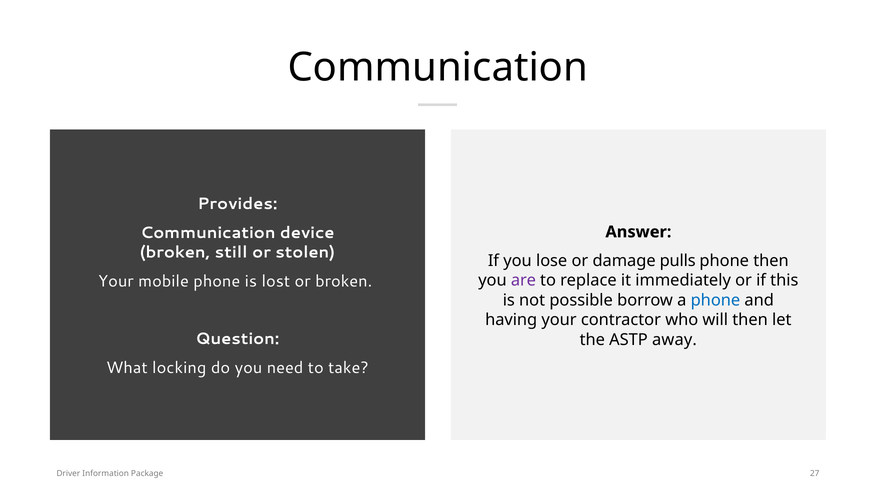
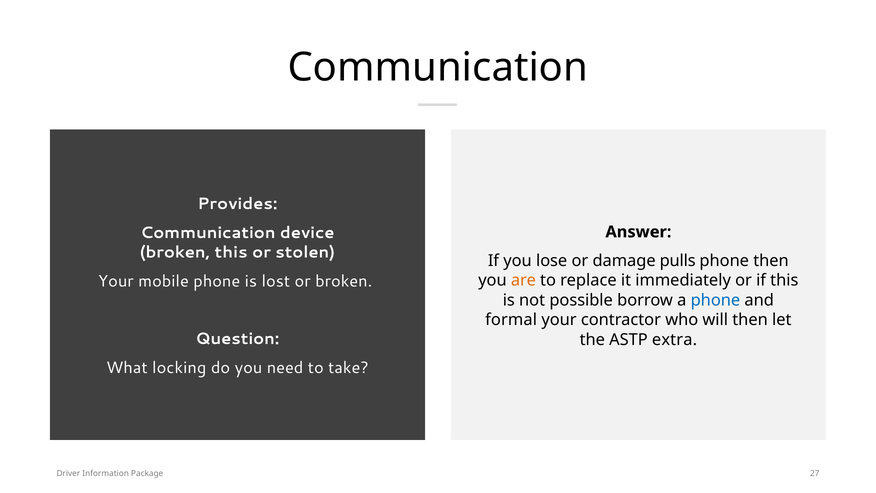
broken still: still -> this (231, 252)
are colour: purple -> orange (523, 280)
having: having -> formal (511, 320)
away: away -> extra (675, 340)
